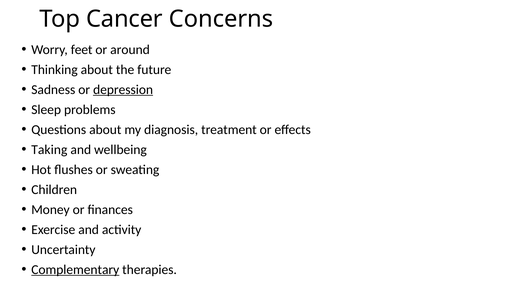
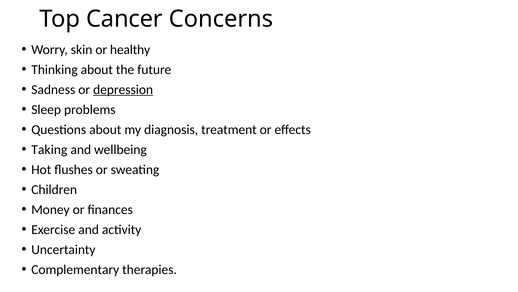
feet: feet -> skin (82, 49)
around: around -> healthy (130, 49)
Complementary underline: present -> none (75, 269)
